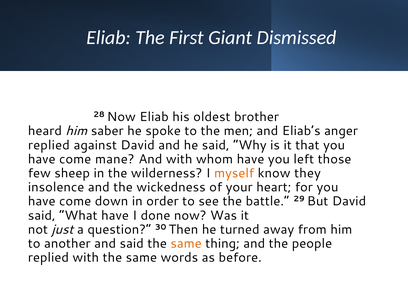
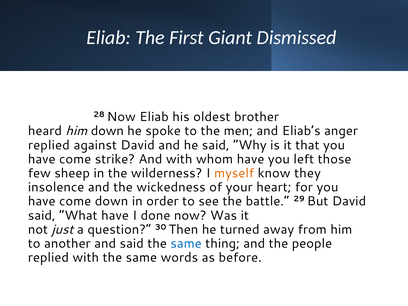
him saber: saber -> down (107, 131)
mane: mane -> strike (115, 159)
same colour: orange -> blue (186, 244)
